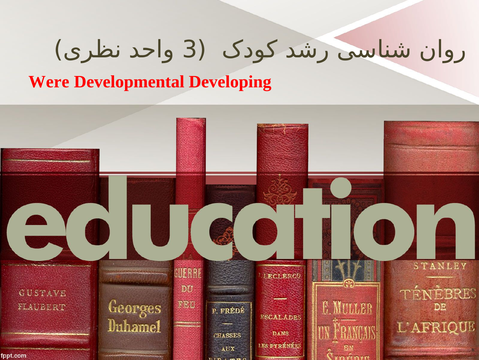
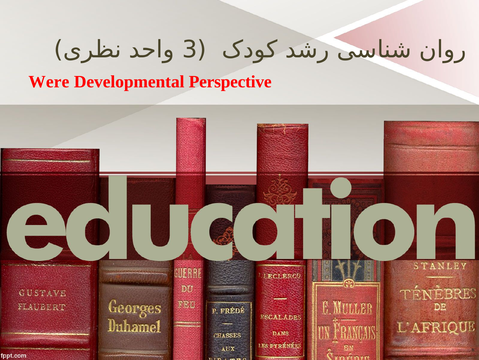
Developing: Developing -> Perspective (230, 82)
